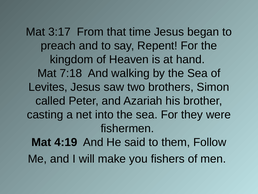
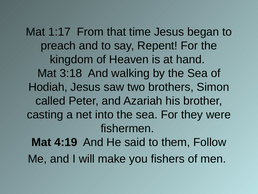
3:17: 3:17 -> 1:17 (59, 32)
7:18: 7:18 -> 3:18 (71, 73)
Levites: Levites -> Hodiah (48, 87)
